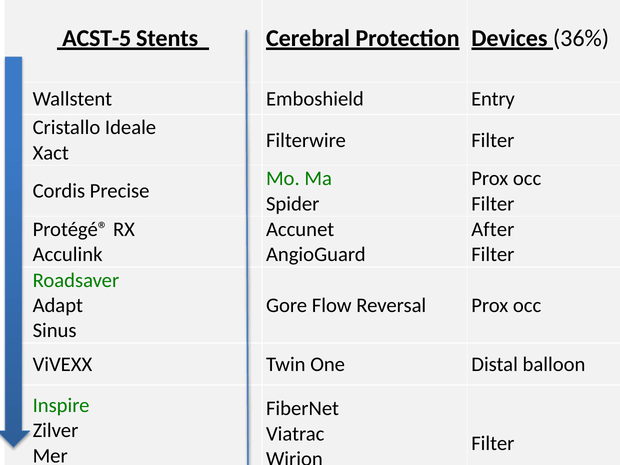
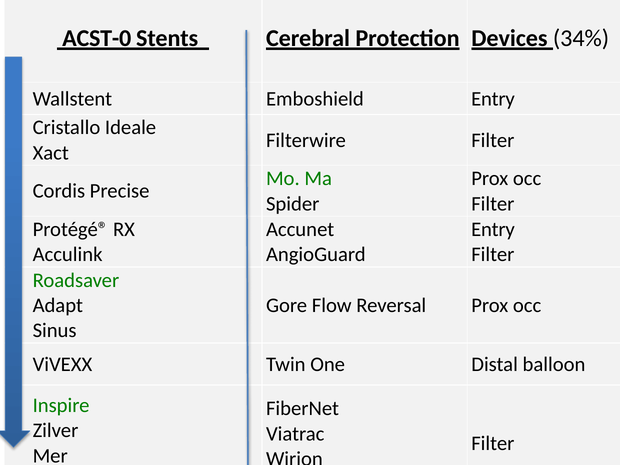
ACST-5: ACST-5 -> ACST-0 (97, 38)
36%: 36% -> 34% (581, 38)
After: After -> Entry (493, 229)
